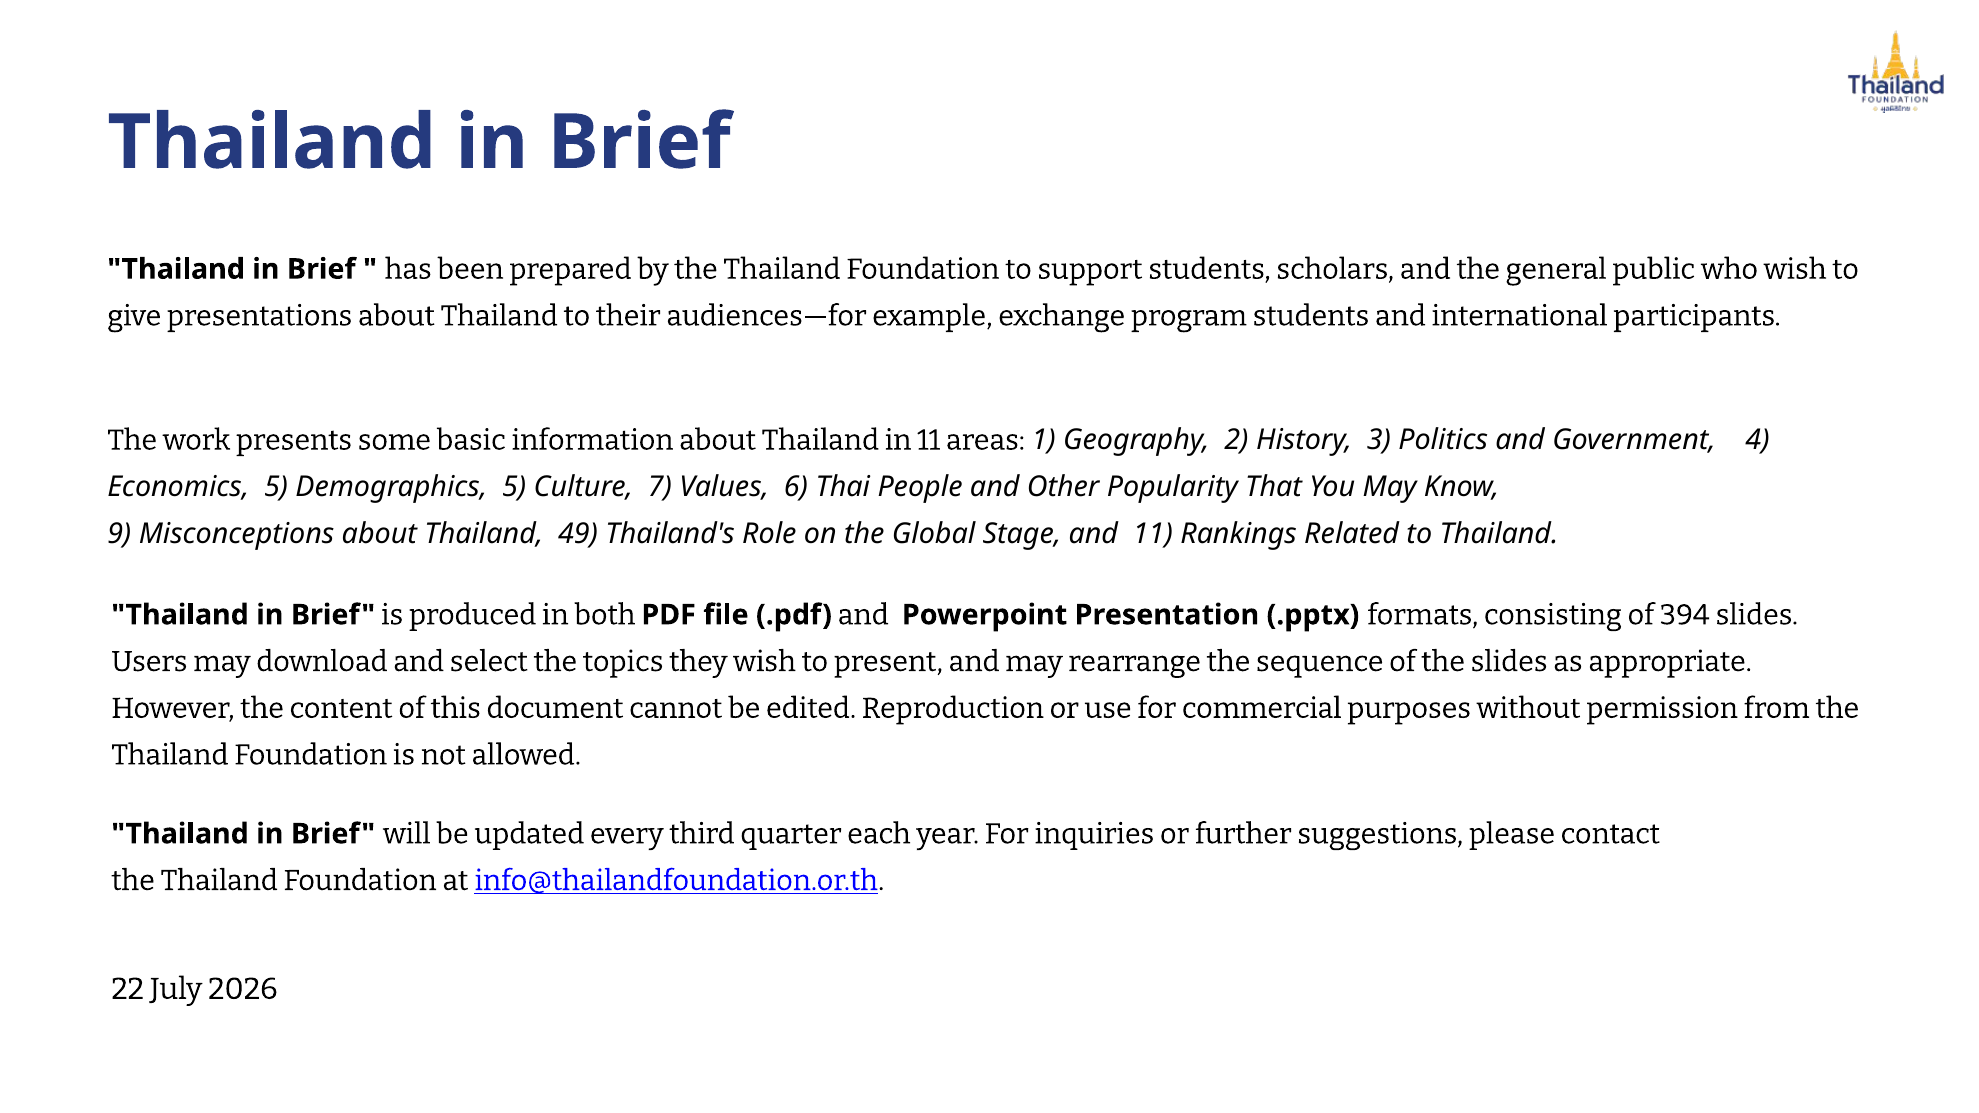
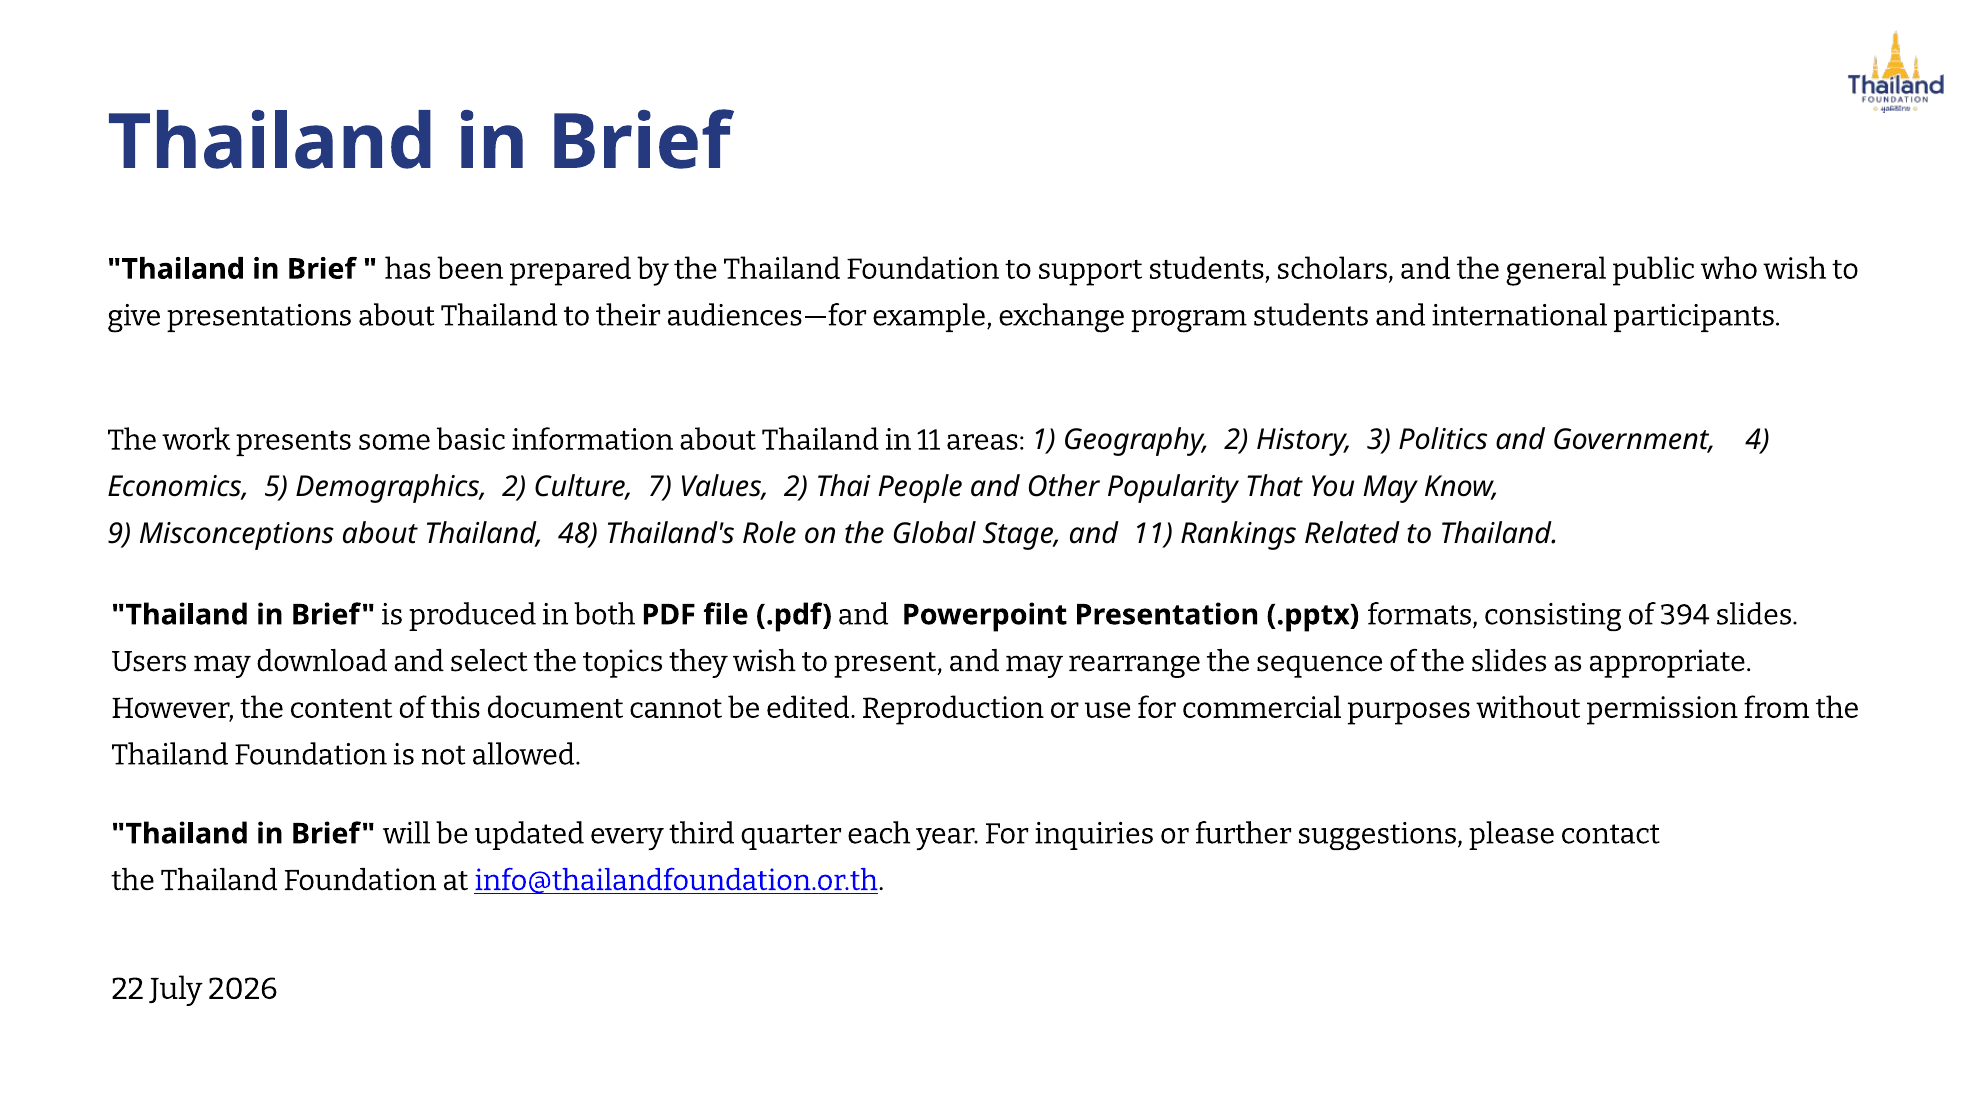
Demographics 5: 5 -> 2 (514, 487)
Values 6: 6 -> 2 (796, 487)
49: 49 -> 48 (578, 534)
